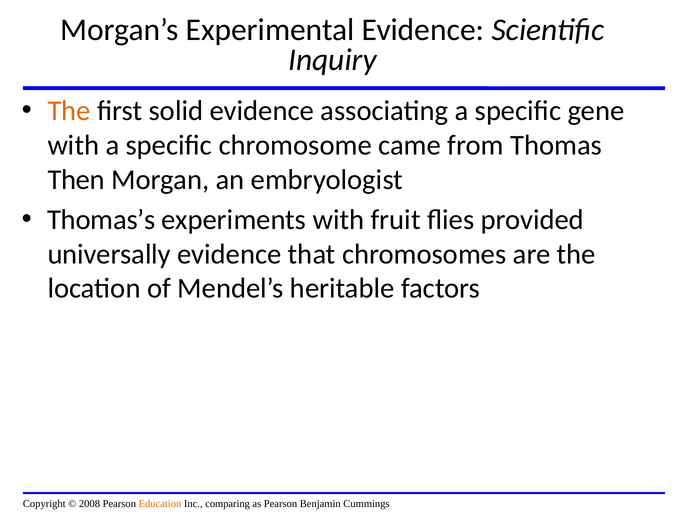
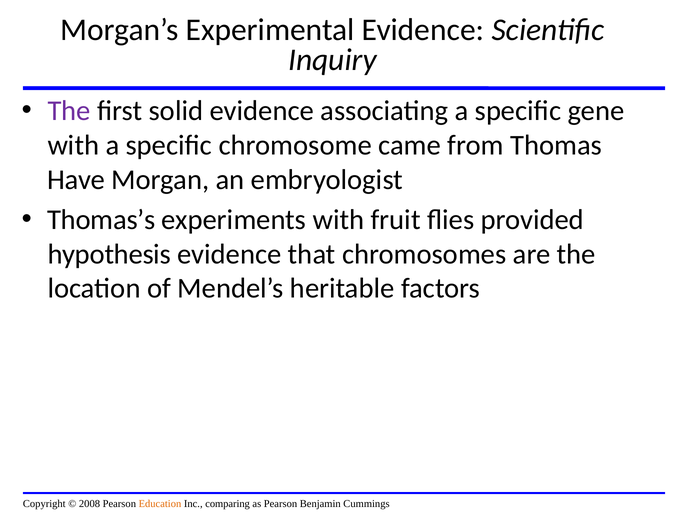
The colour: orange -> purple (69, 111)
Then: Then -> Have (76, 180)
universally: universally -> hypothesis (109, 254)
